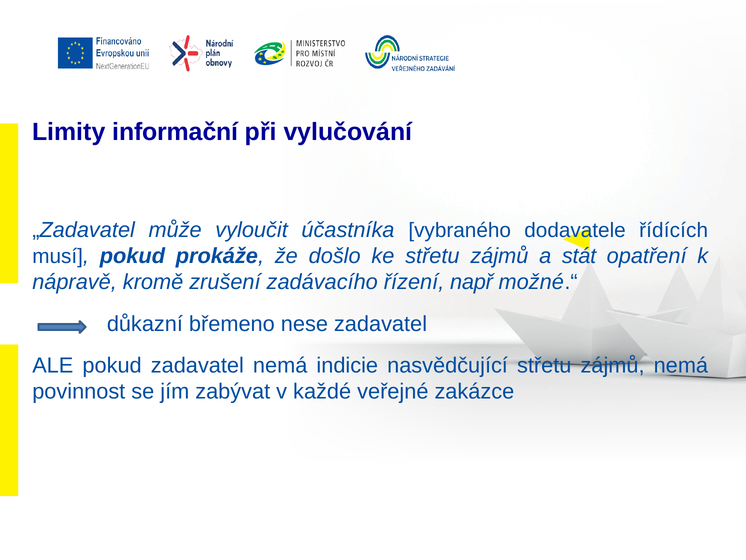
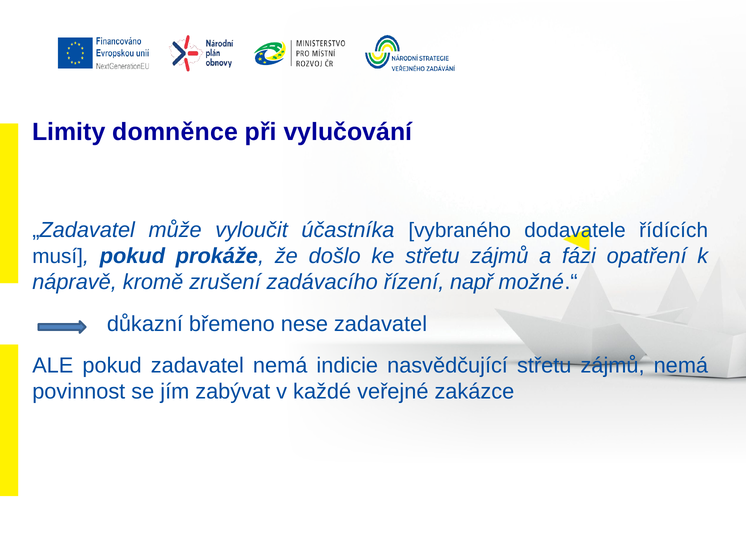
informační: informační -> domněnce (175, 132)
stát: stát -> fázi (579, 256)
